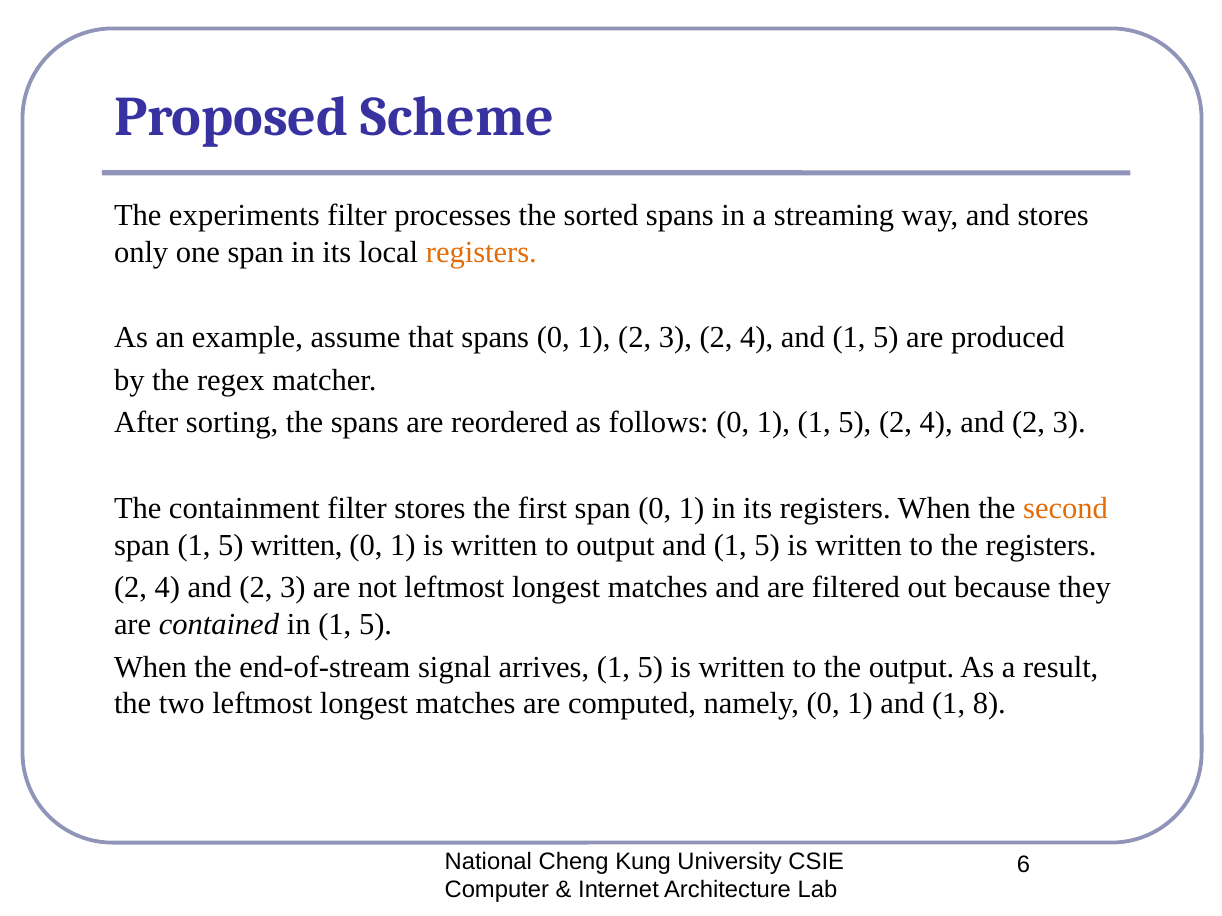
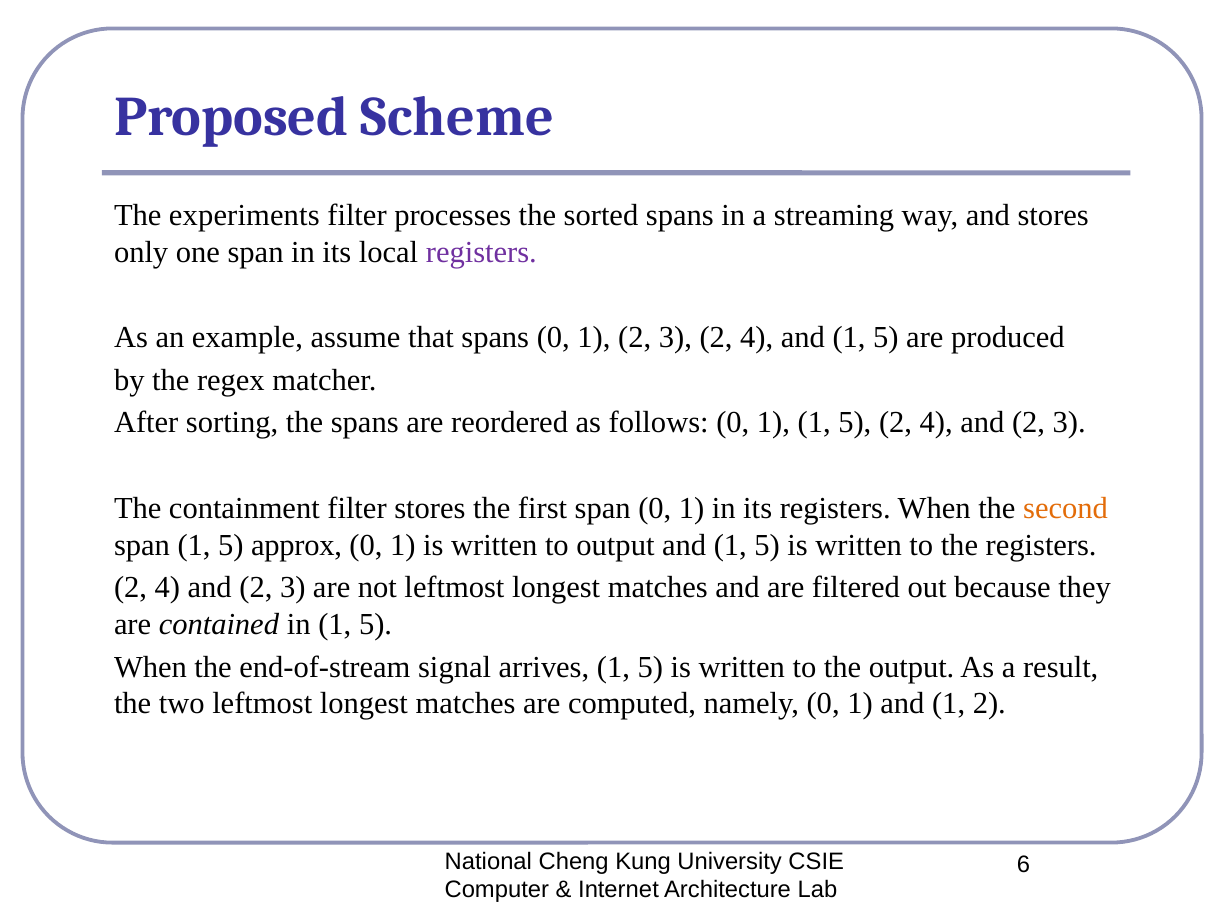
registers colour: orange -> purple (481, 252)
5 written: written -> approx (297, 545)
and 1 8: 8 -> 2 (989, 704)
